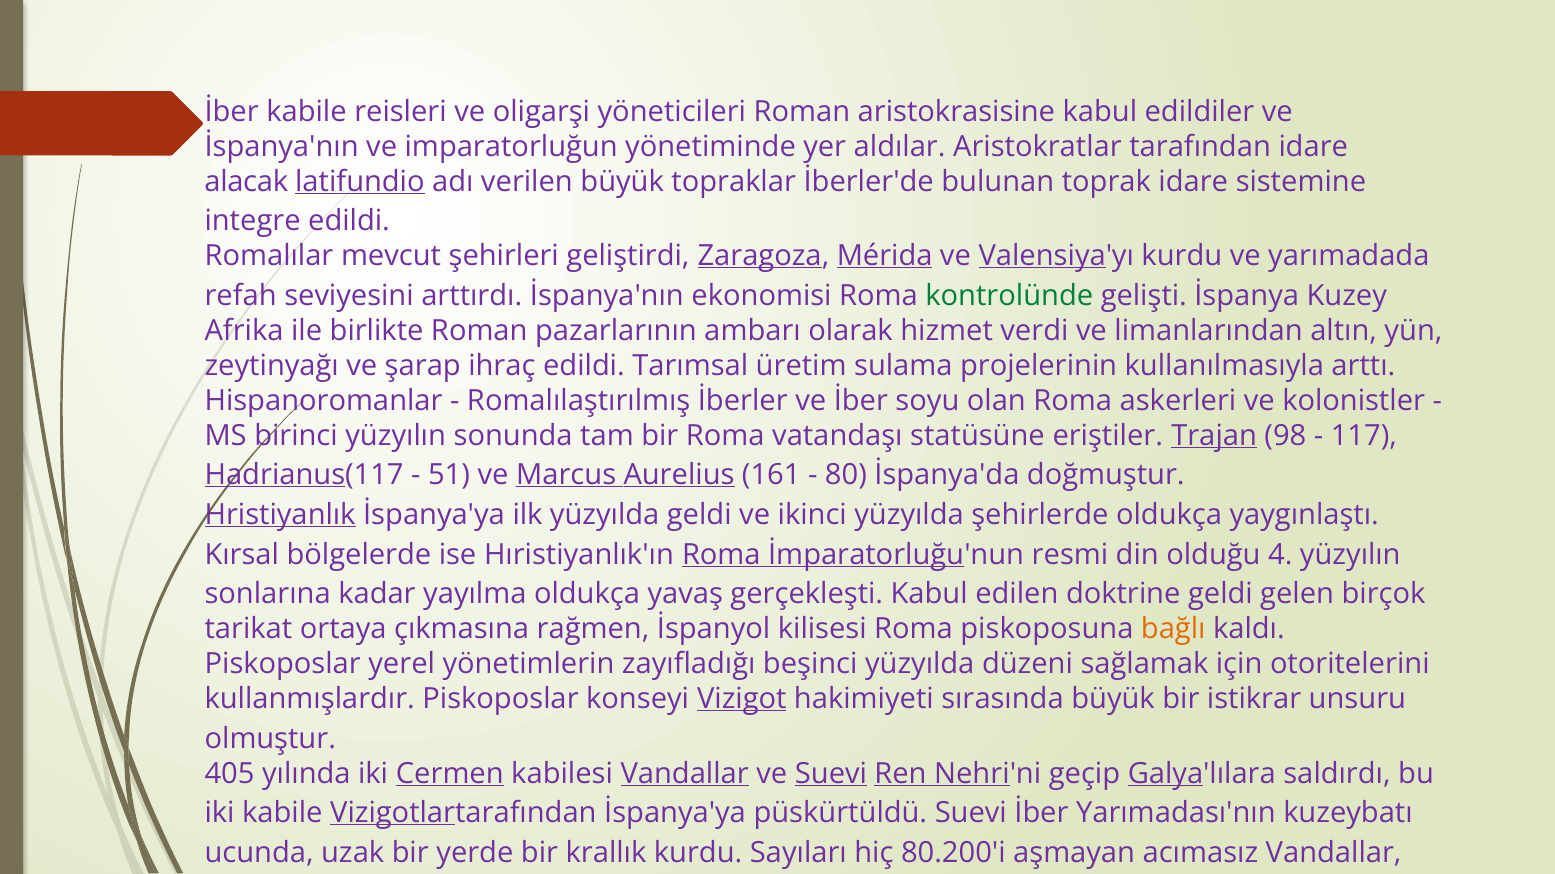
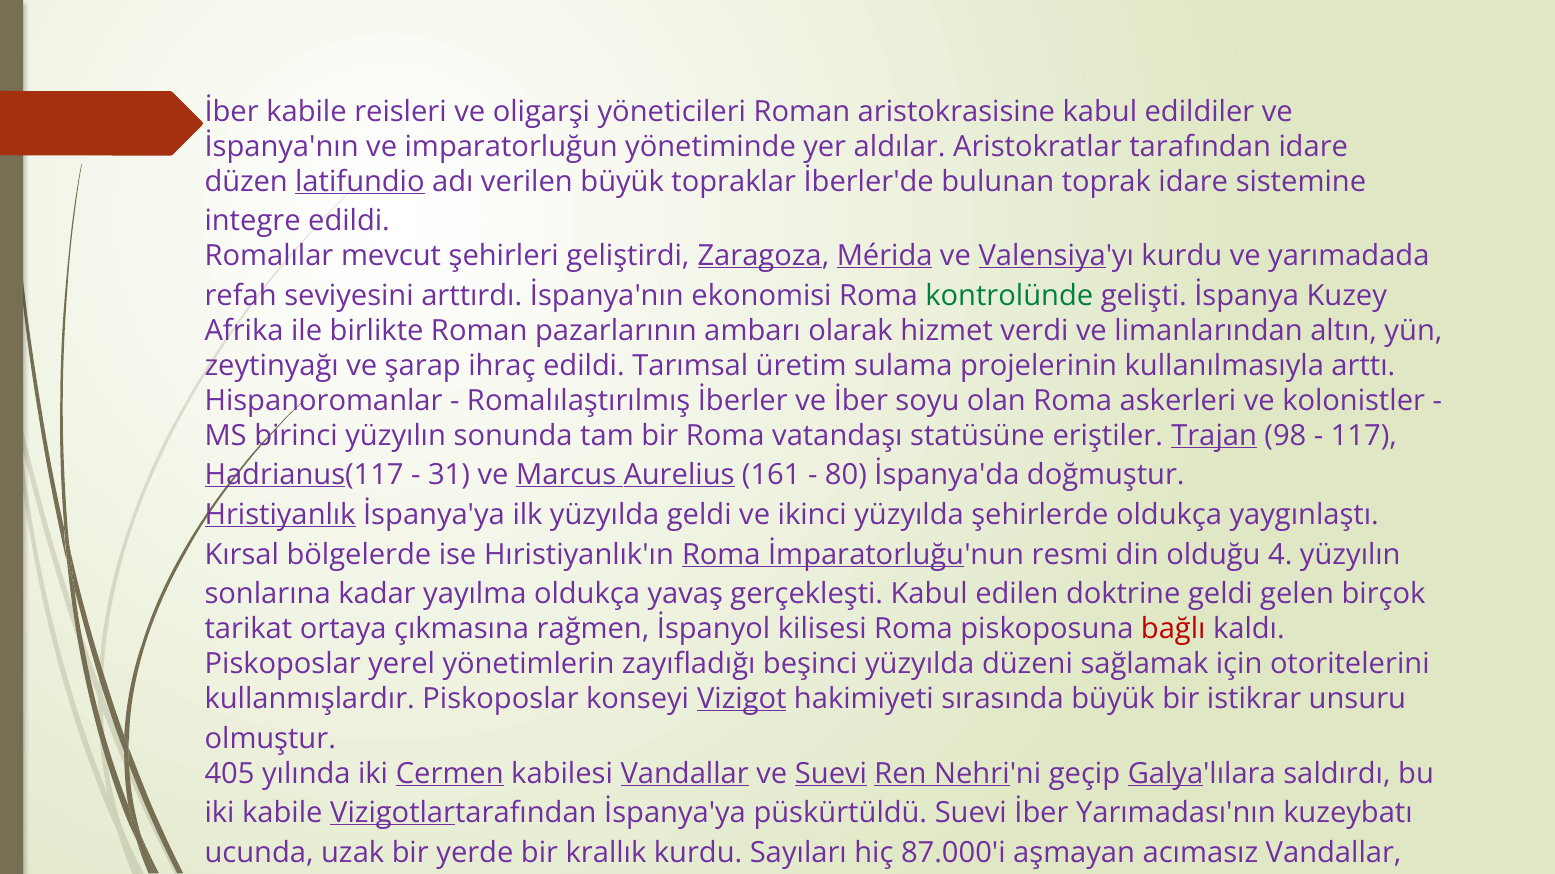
alacak: alacak -> düzen (246, 182)
51: 51 -> 31 (449, 476)
bağlı colour: orange -> red (1173, 630)
80.200'i: 80.200'i -> 87.000'i (953, 854)
